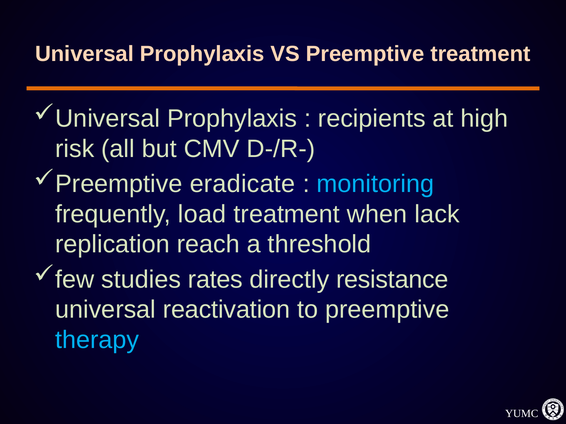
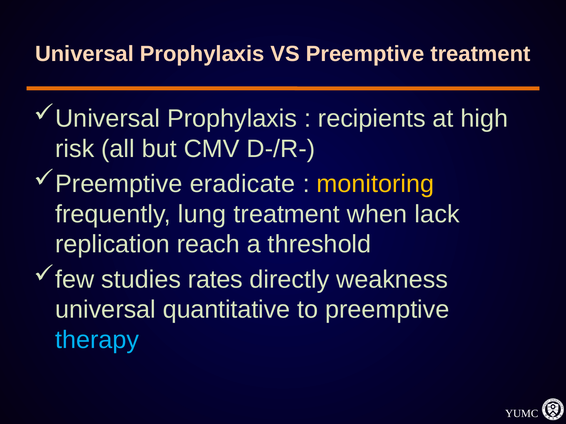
monitoring colour: light blue -> yellow (375, 184)
load: load -> lung (202, 214)
resistance: resistance -> weakness (392, 280)
reactivation: reactivation -> quantitative (227, 310)
